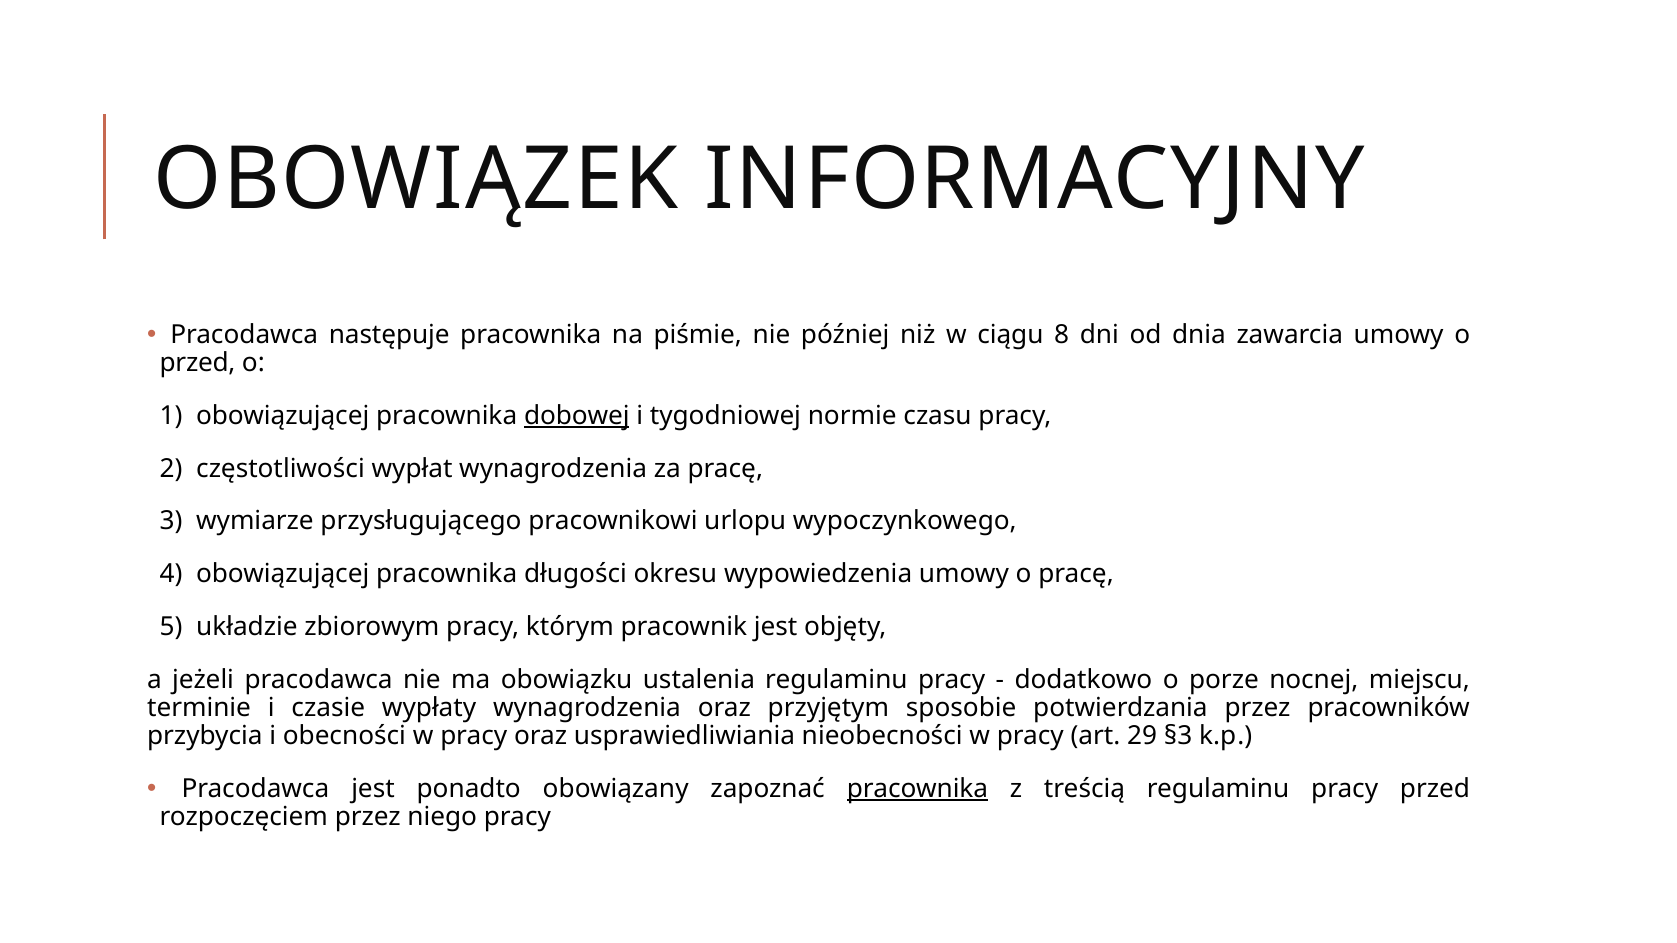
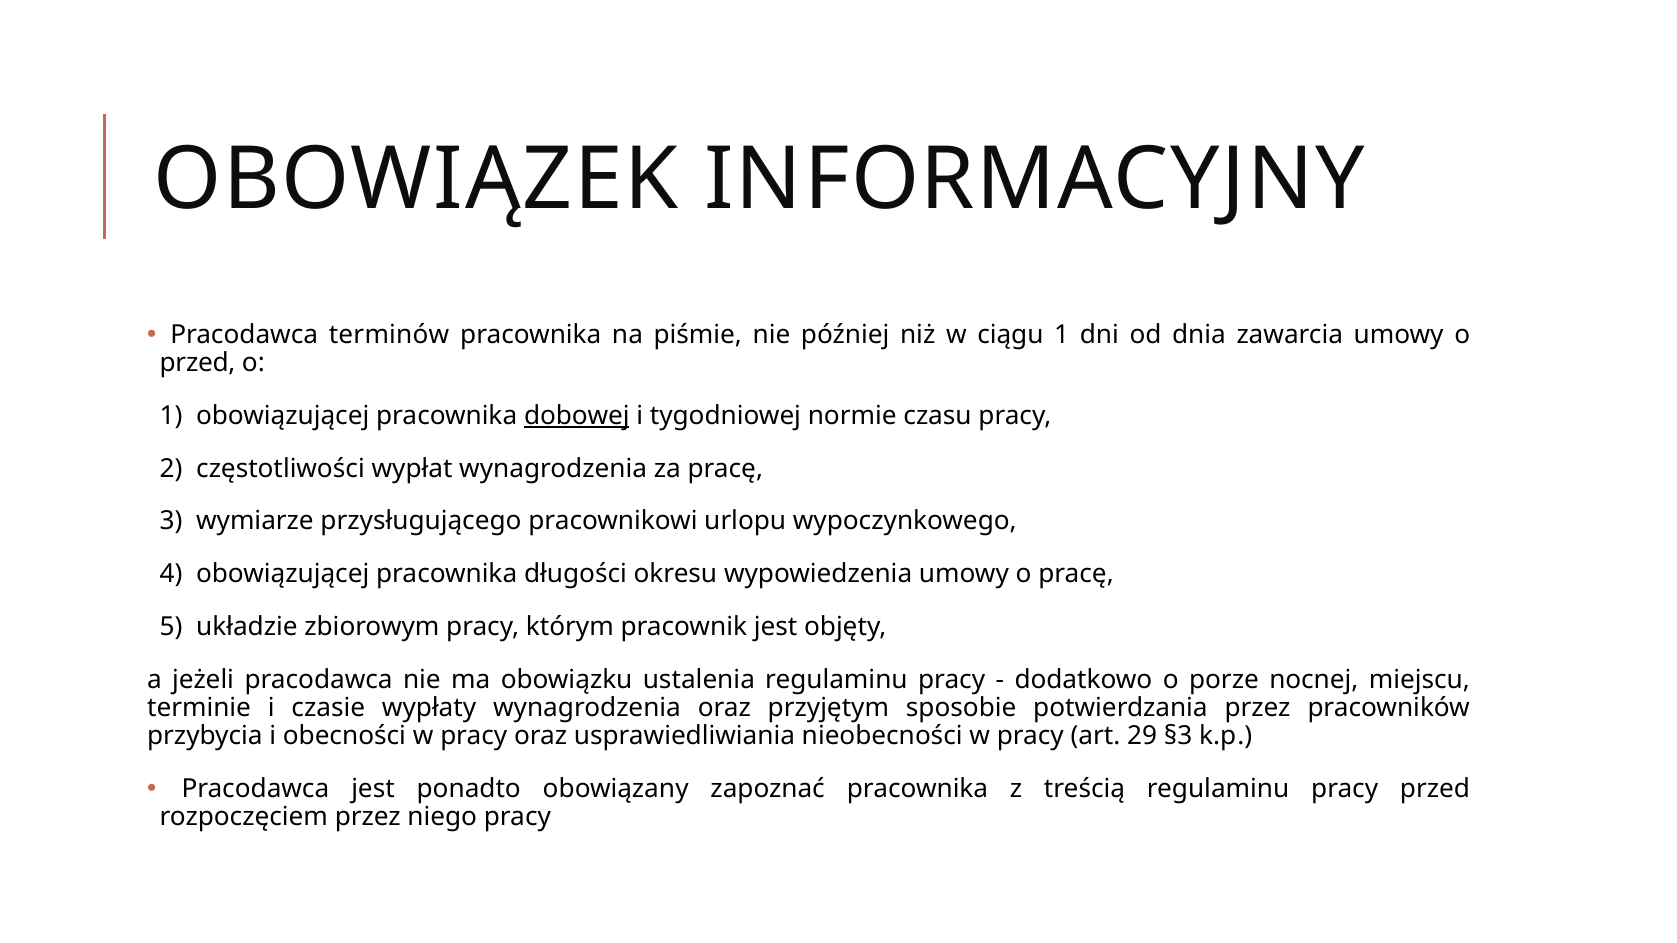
następuje: następuje -> terminów (389, 335)
ciągu 8: 8 -> 1 (1062, 335)
pracownika underline: present -> none (917, 789)
